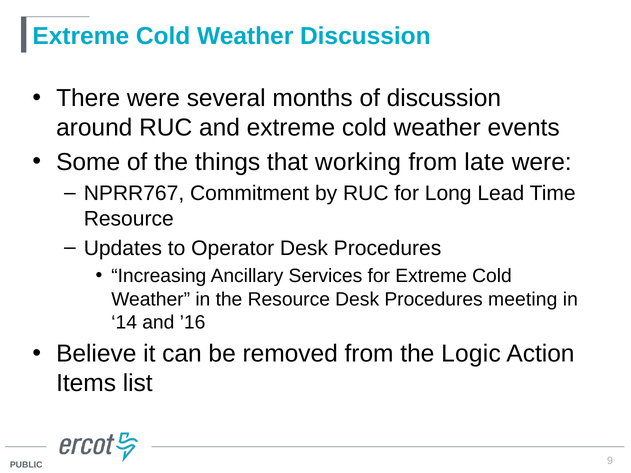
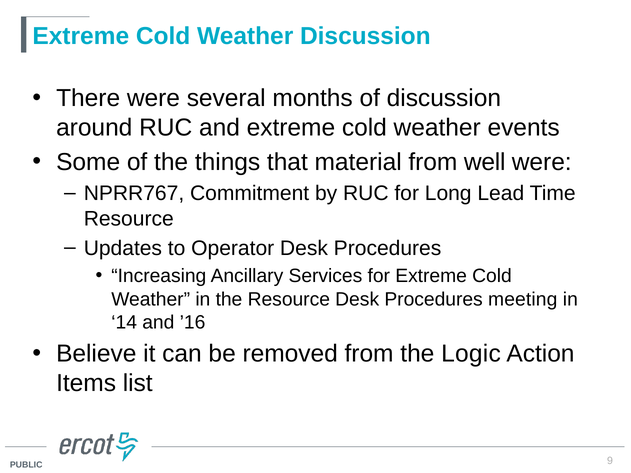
working: working -> material (358, 162)
late: late -> well (485, 162)
